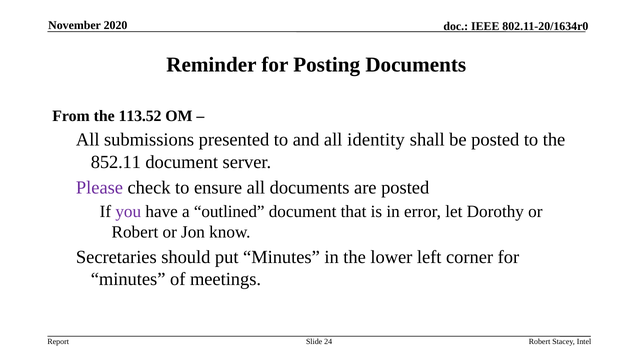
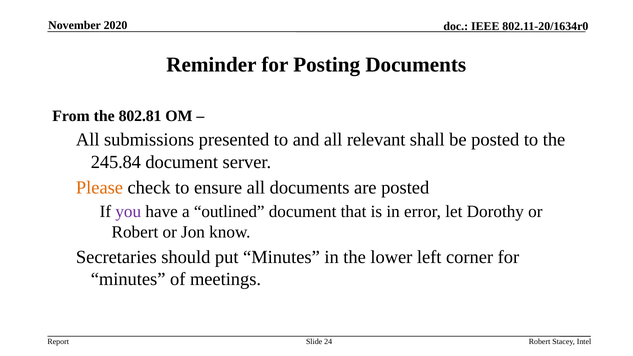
113.52: 113.52 -> 802.81 (140, 116)
identity: identity -> relevant (376, 140)
852.11: 852.11 -> 245.84 (116, 162)
Please colour: purple -> orange (100, 188)
